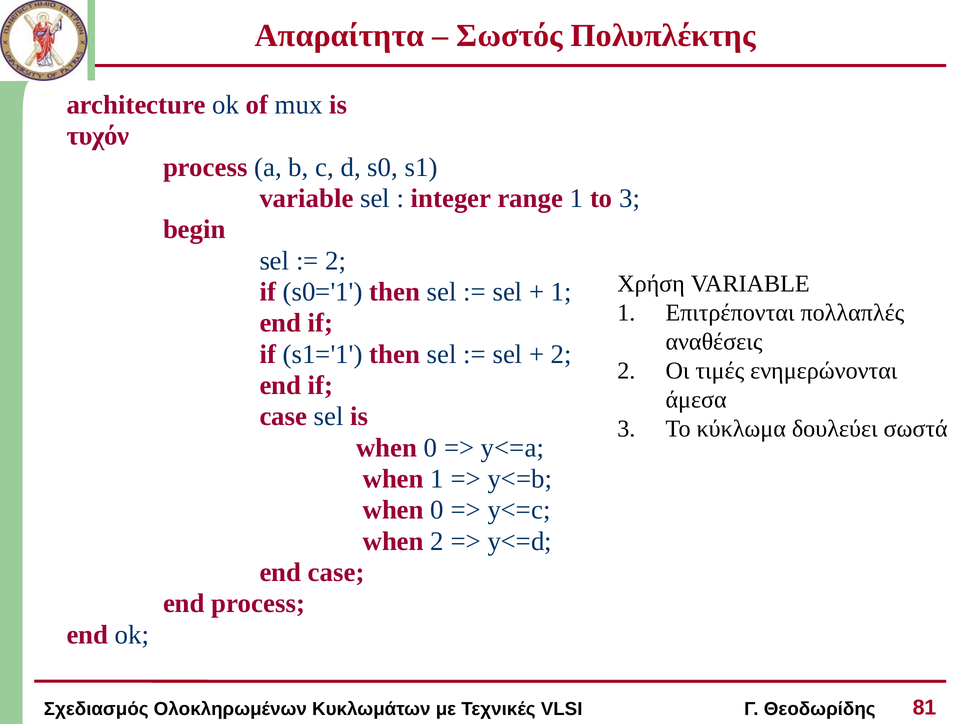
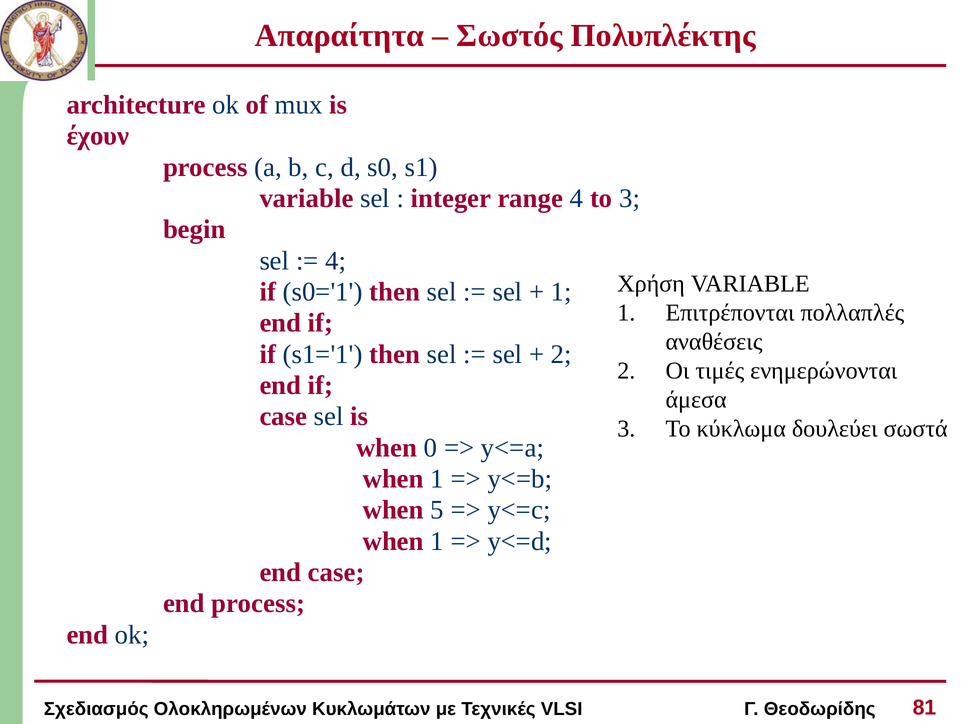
τυχόν: τυχόν -> έχουν (98, 136)
range 1: 1 -> 4 (577, 198)
2: 2 -> 4 (336, 261)
0: 0 -> 5 (437, 510)
2: 2 -> 1 (437, 541)
